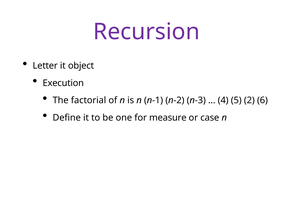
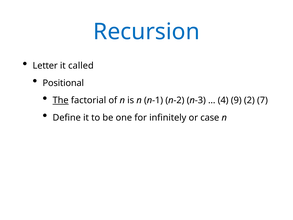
Recursion colour: purple -> blue (146, 32)
object: object -> called (81, 66)
Execution: Execution -> Positional (63, 83)
The underline: none -> present (61, 100)
5: 5 -> 9 (236, 100)
6: 6 -> 7 (262, 100)
measure: measure -> infinitely (168, 118)
